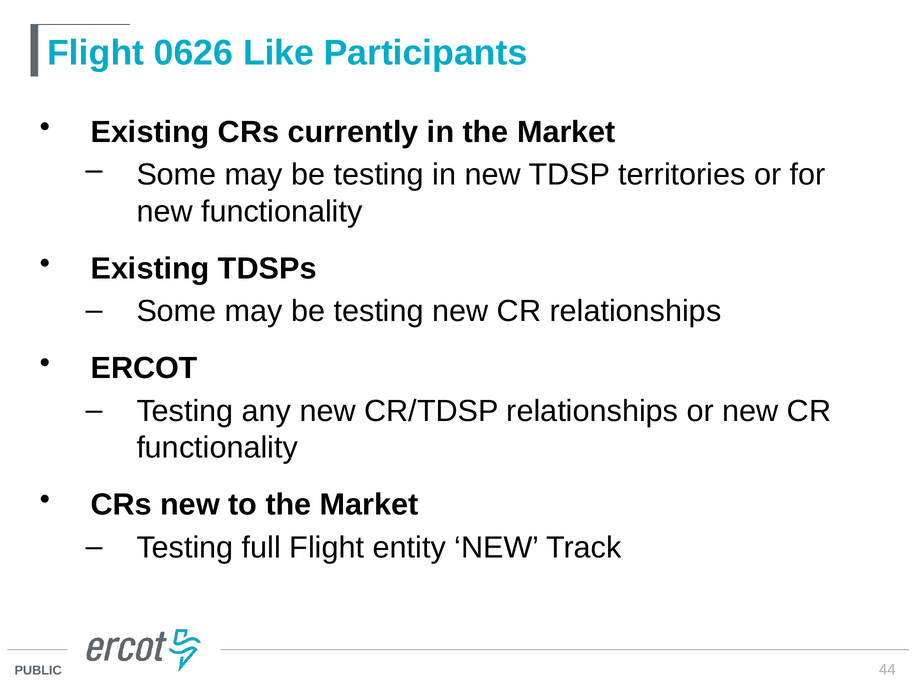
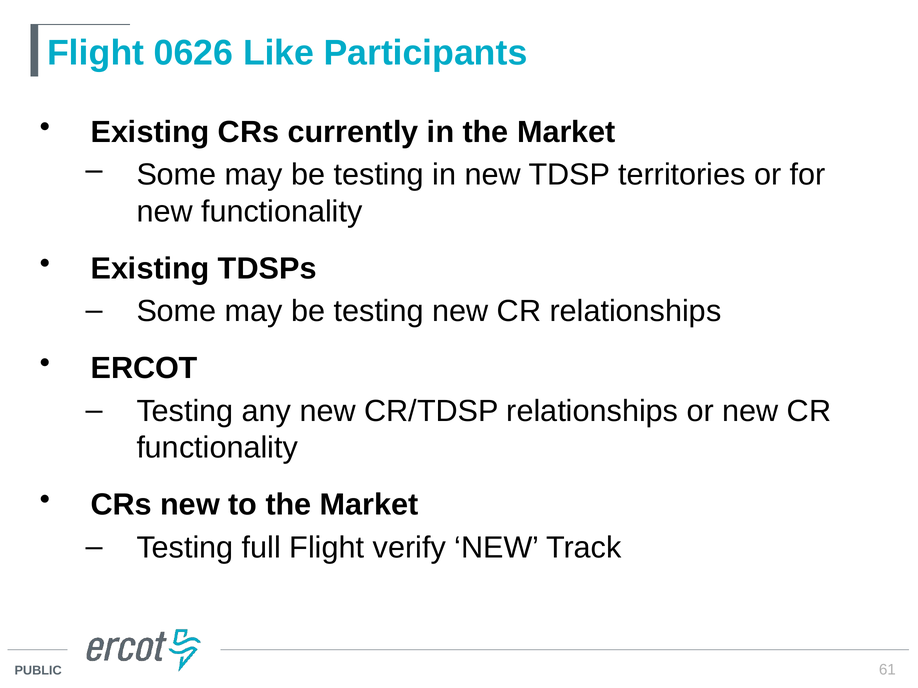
entity: entity -> verify (409, 548)
44: 44 -> 61 (887, 670)
